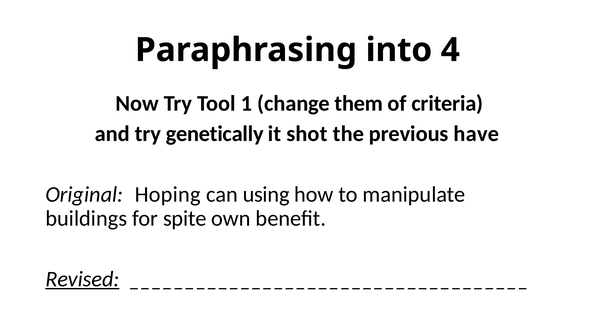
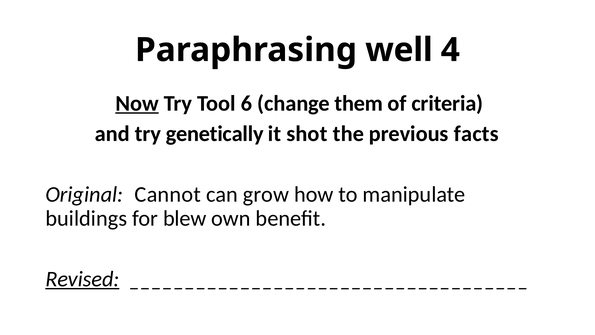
into: into -> well (399, 50)
Now underline: none -> present (137, 103)
1: 1 -> 6 (246, 103)
have: have -> facts (476, 134)
Hoping: Hoping -> Cannot (168, 194)
using: using -> grow (266, 194)
spite: spite -> blew (185, 218)
